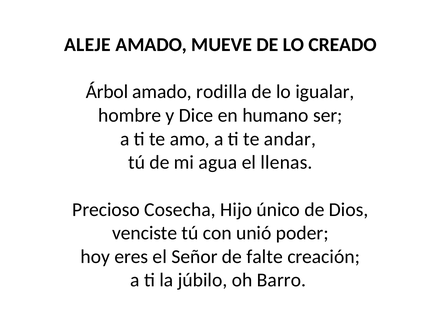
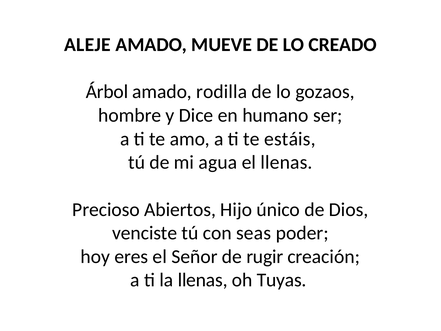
igualar: igualar -> gozaos (325, 92)
andar: andar -> estáis (290, 139)
Cosecha: Cosecha -> Abiertos (180, 209)
unió: unió -> seas (254, 233)
falte: falte -> rugir (265, 256)
la júbilo: júbilo -> llenas (203, 280)
Barro: Barro -> Tuyas (282, 280)
